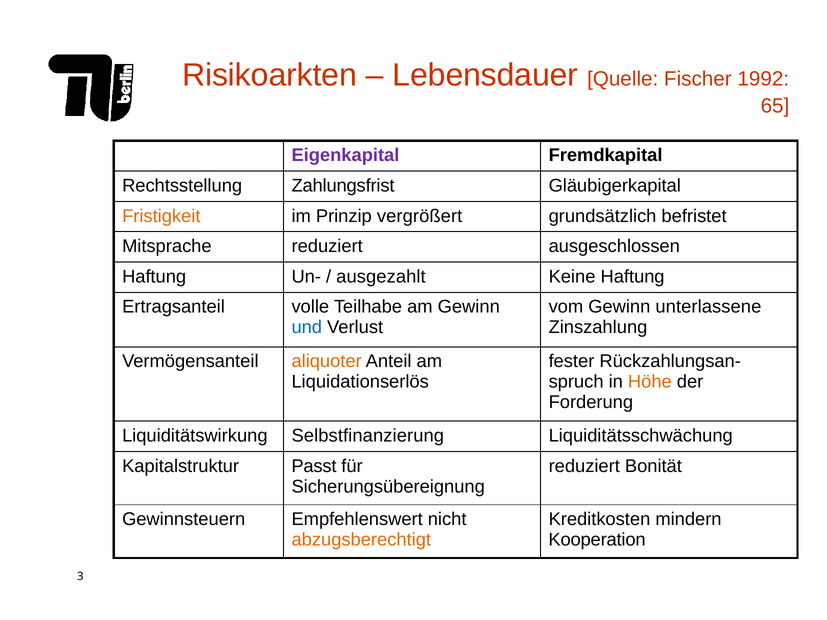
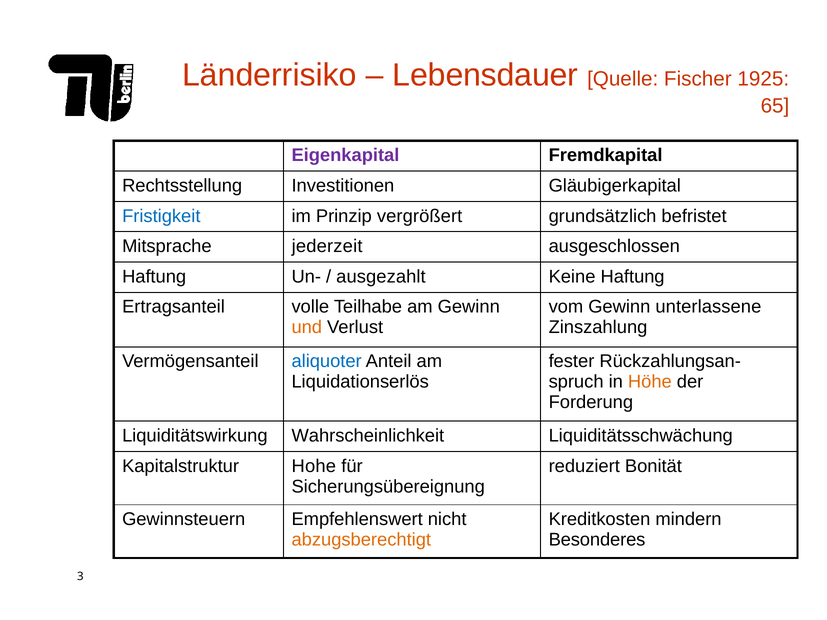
Risikoarkten: Risikoarkten -> Länderrisiko (269, 75)
1992: 1992 -> 1925 (763, 79)
Zahlungsfrist: Zahlungsfrist -> Investitionen (343, 186)
Fristigkeit colour: orange -> blue (161, 216)
Mitsprache reduziert: reduziert -> jederzeit (327, 246)
und colour: blue -> orange (307, 327)
aliquoter colour: orange -> blue (327, 362)
Selbstfinanzierung: Selbstfinanzierung -> Wahrscheinlichkeit (368, 436)
Passt: Passt -> Hohe (314, 466)
Kooperation: Kooperation -> Besonderes (597, 540)
